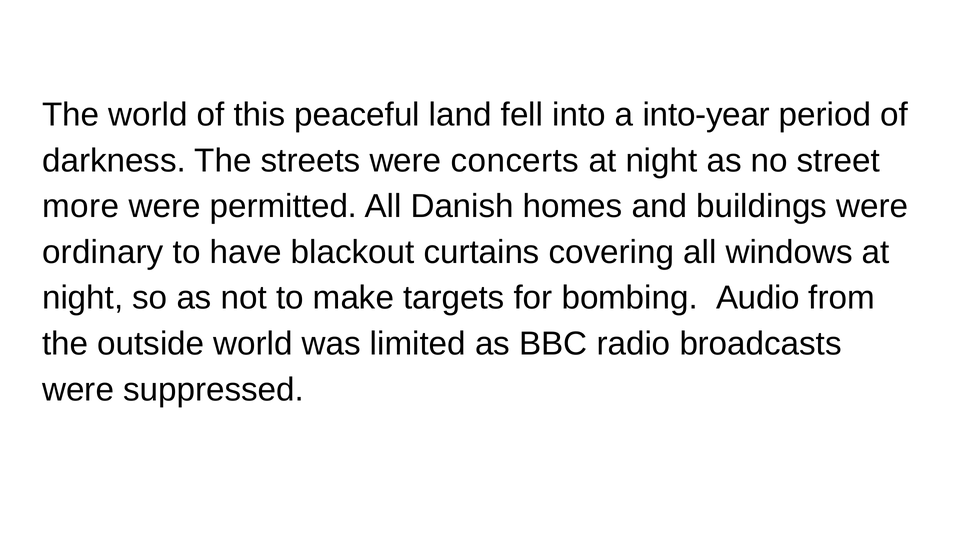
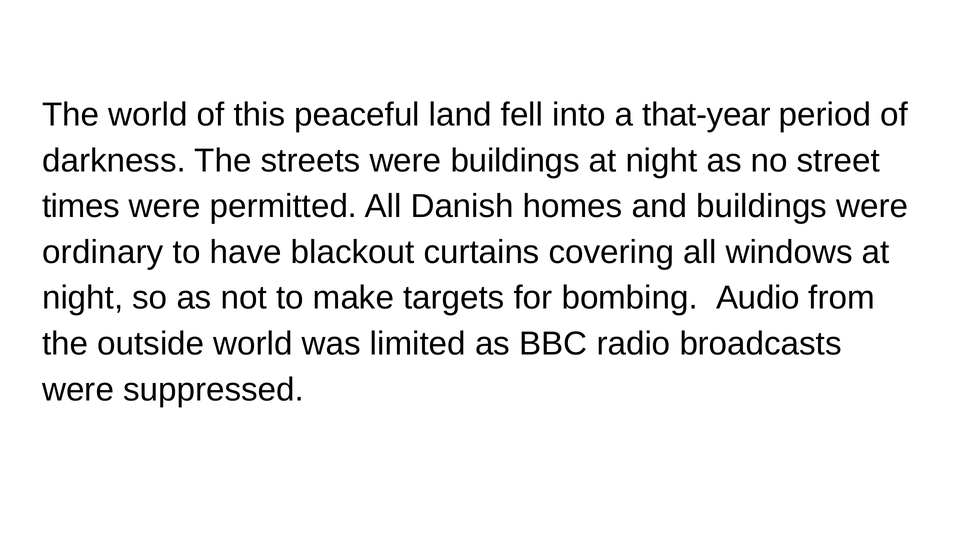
into-year: into-year -> that-year (706, 115)
were concerts: concerts -> buildings (515, 161)
more: more -> times (81, 207)
